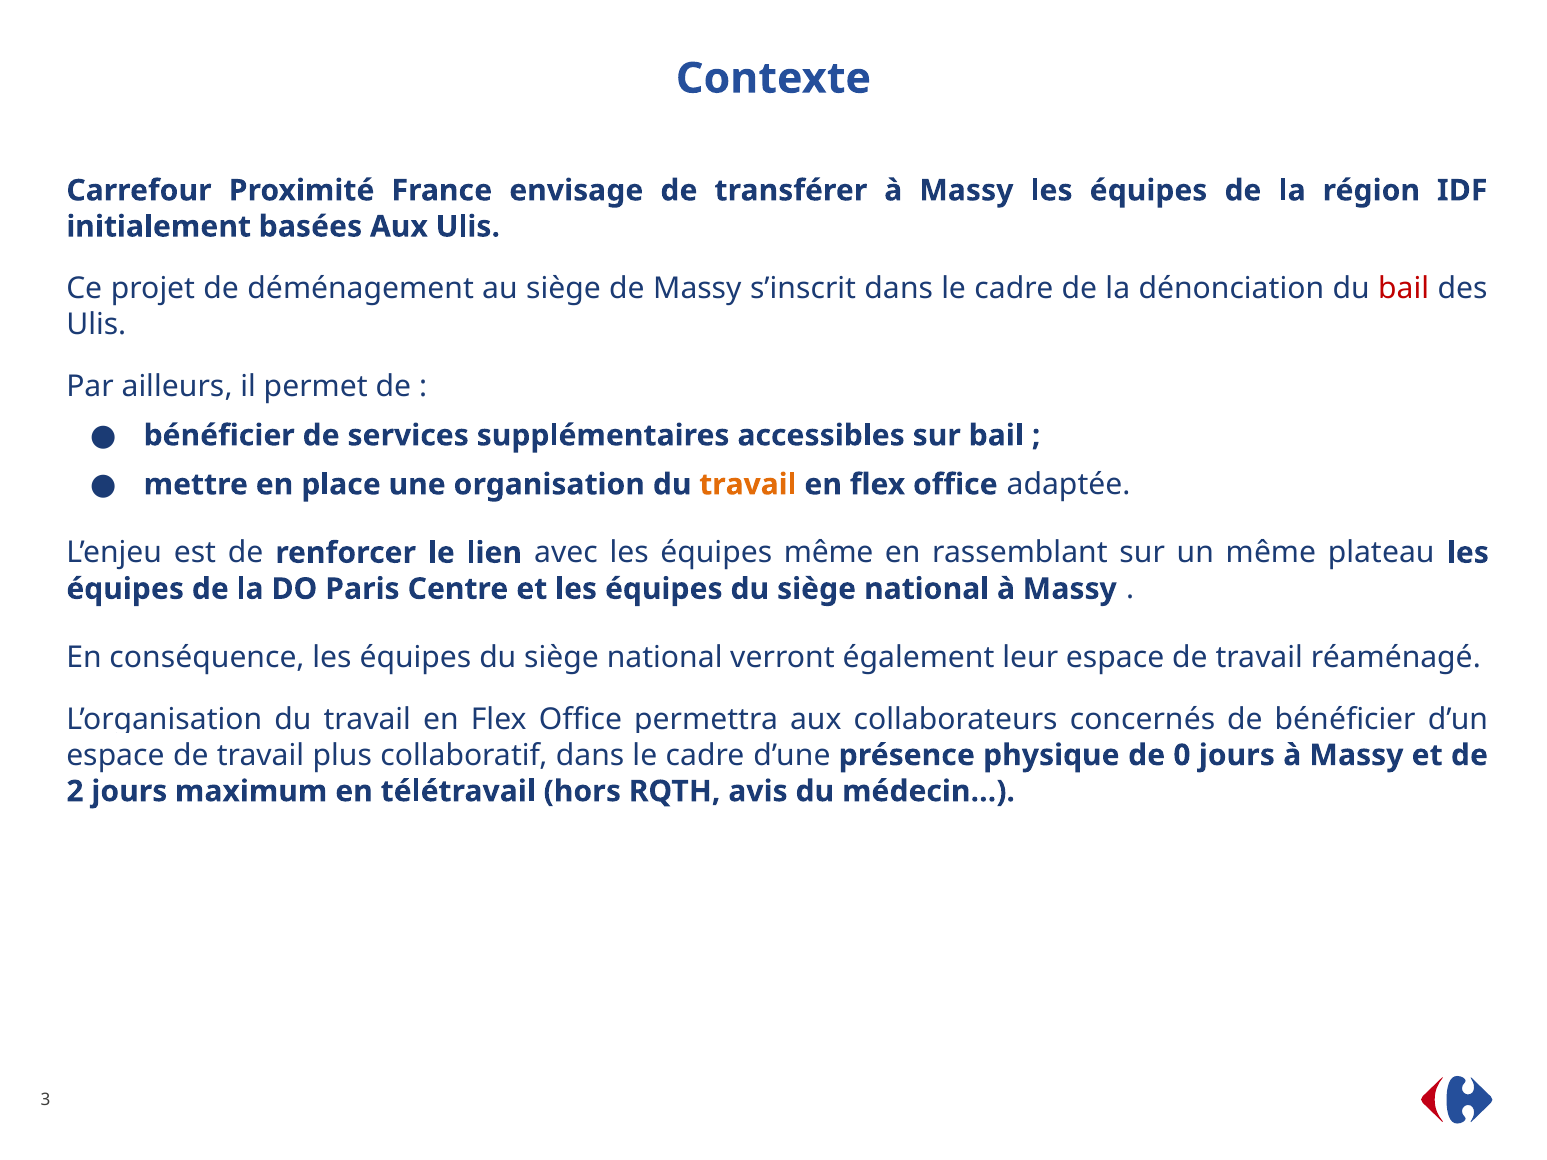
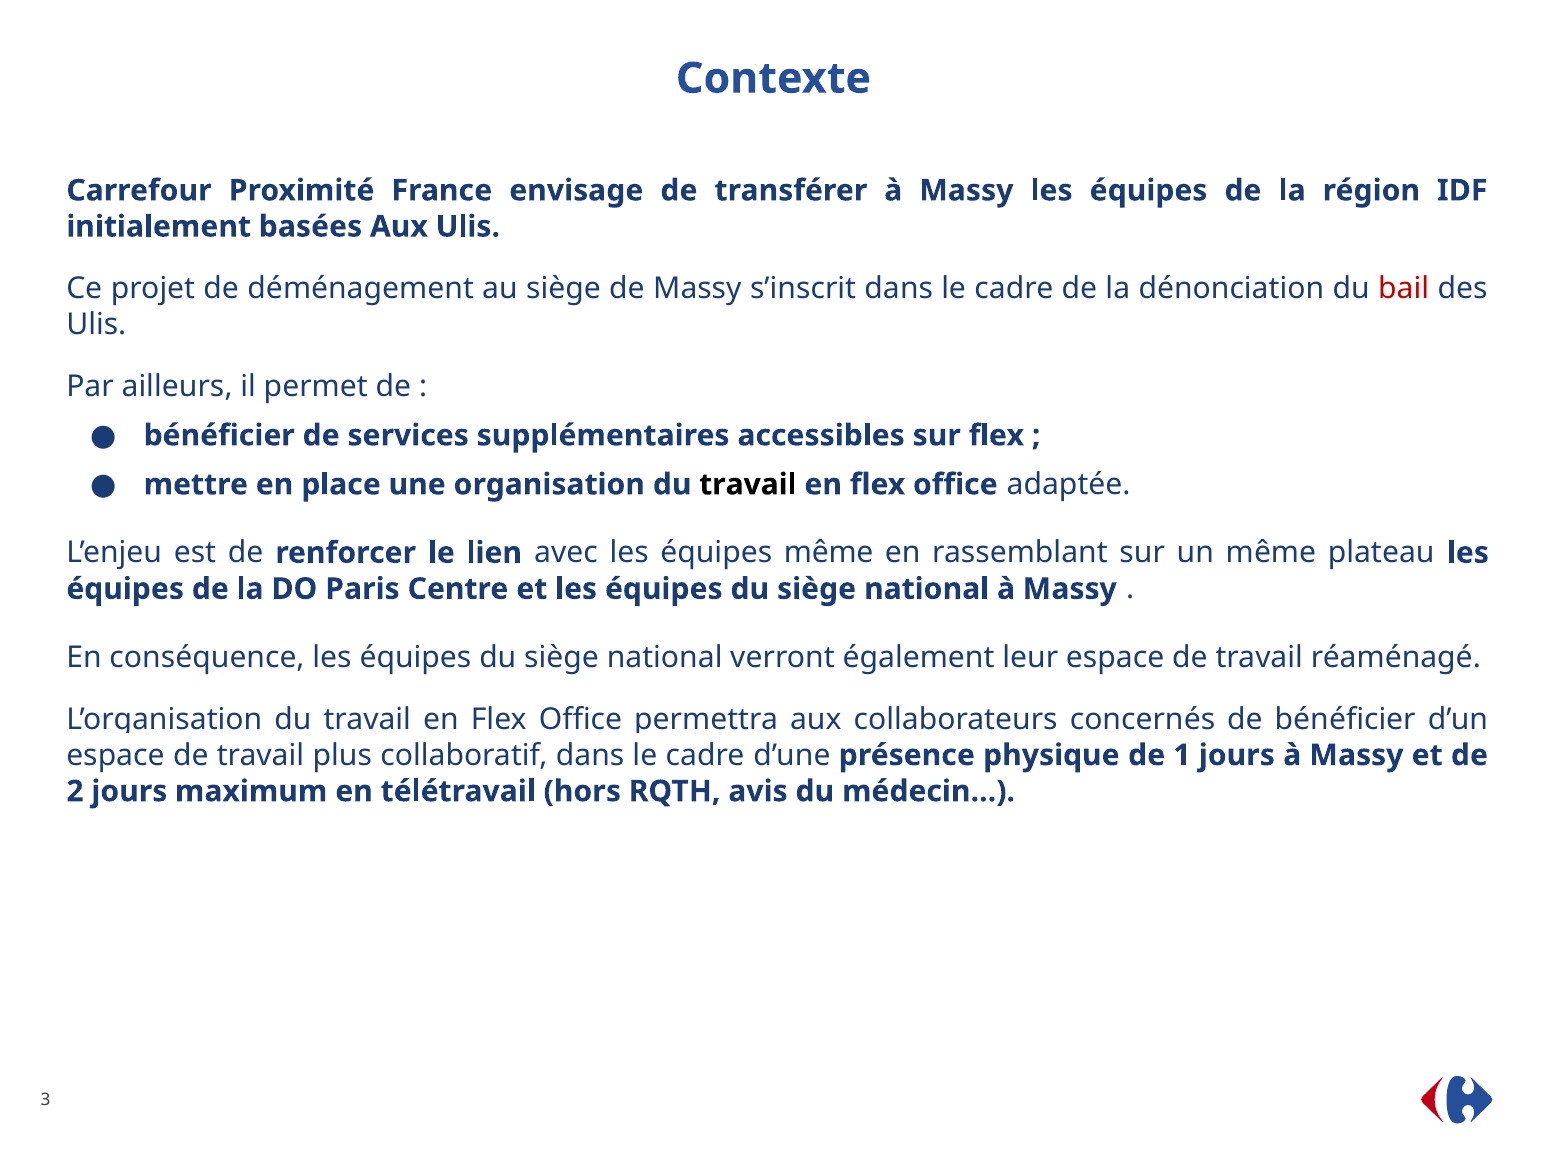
sur bail: bail -> flex (996, 436)
travail colour: orange -> black (748, 485)
0: 0 -> 1 (1182, 755)
